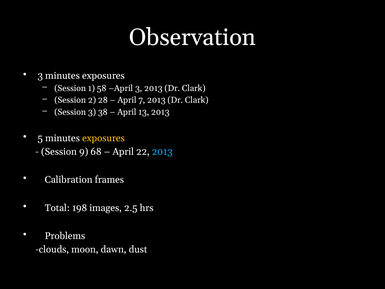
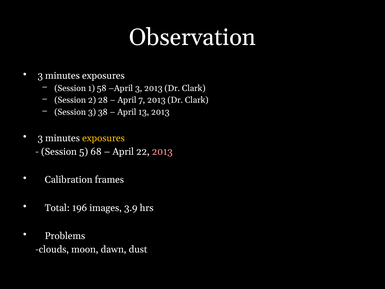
5: 5 -> 3 (40, 138)
9: 9 -> 5 (84, 151)
2013 colour: light blue -> pink (162, 151)
198: 198 -> 196 (80, 208)
2.5: 2.5 -> 3.9 (131, 208)
